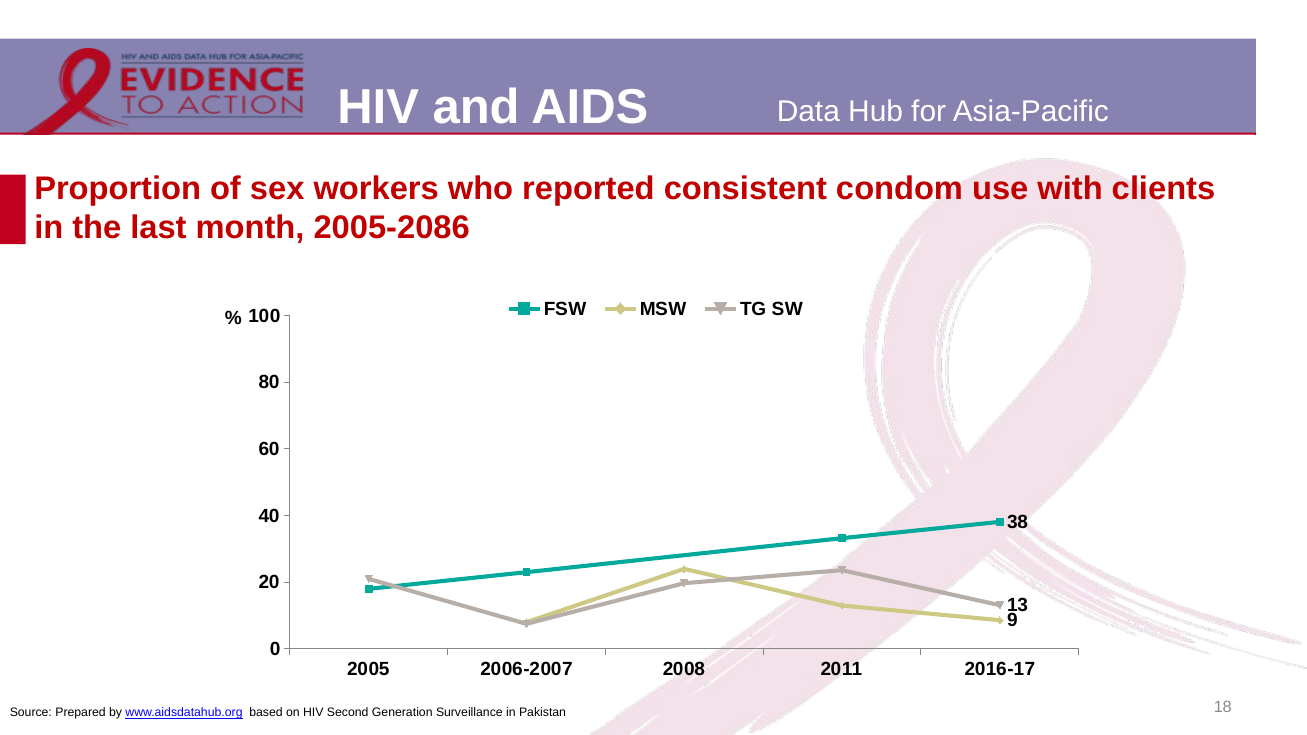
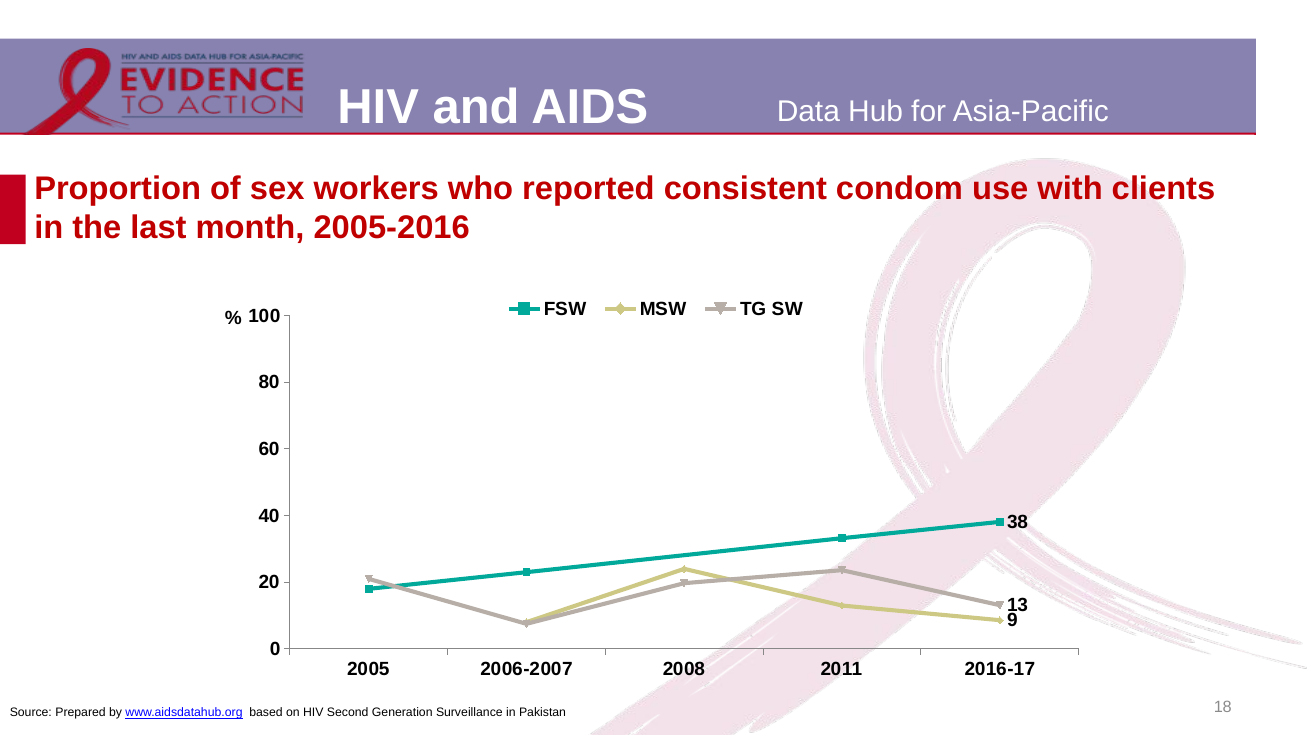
2005-2086: 2005-2086 -> 2005-2016 (392, 228)
